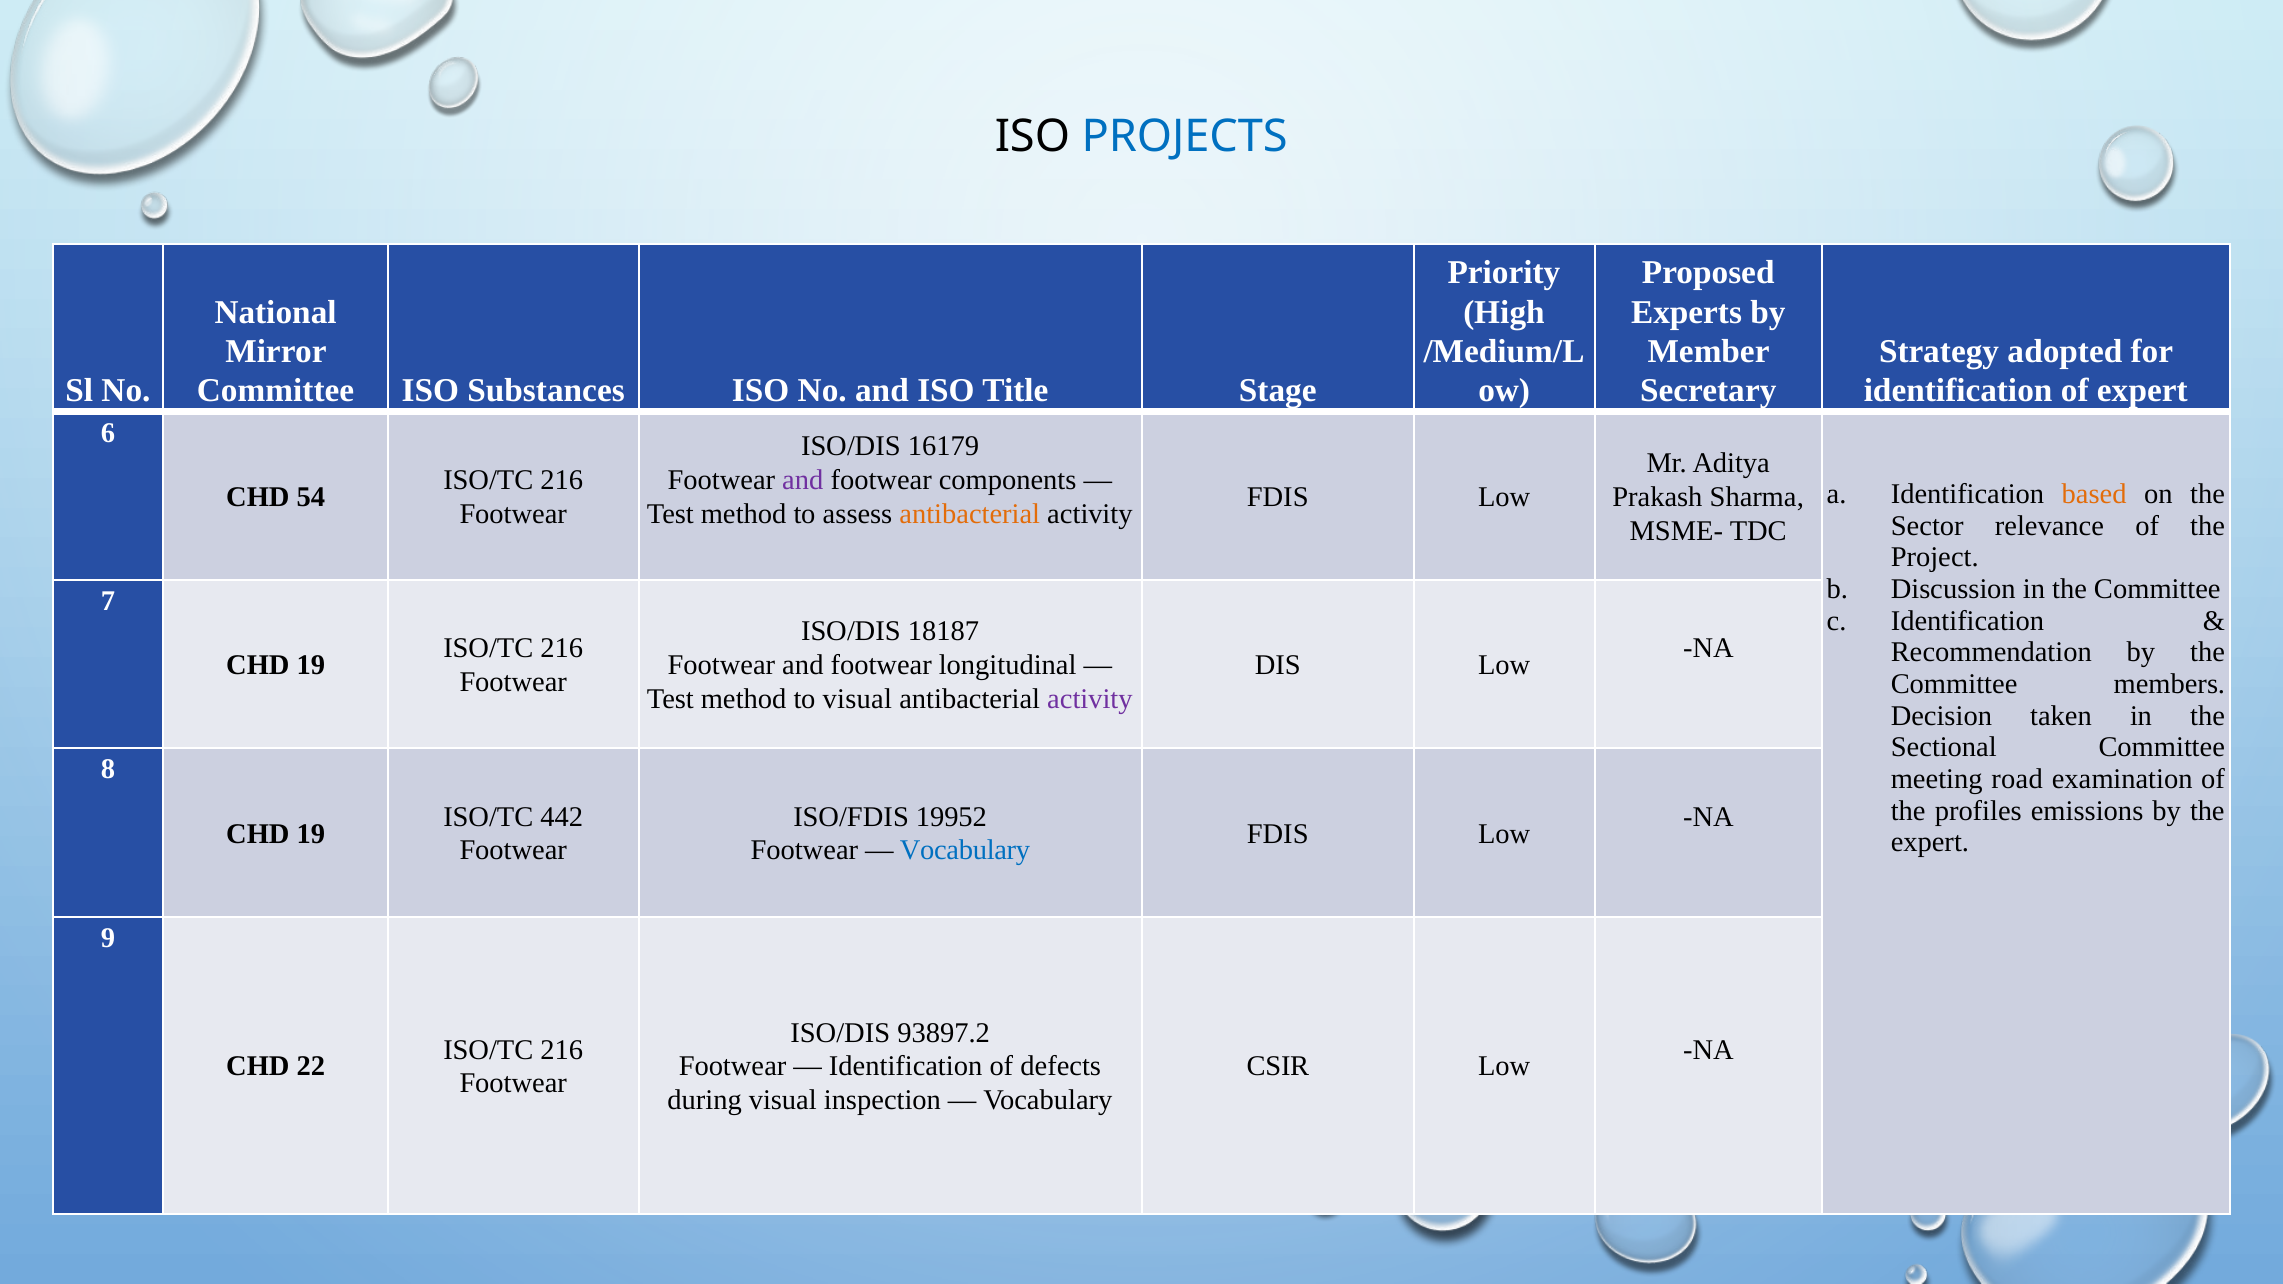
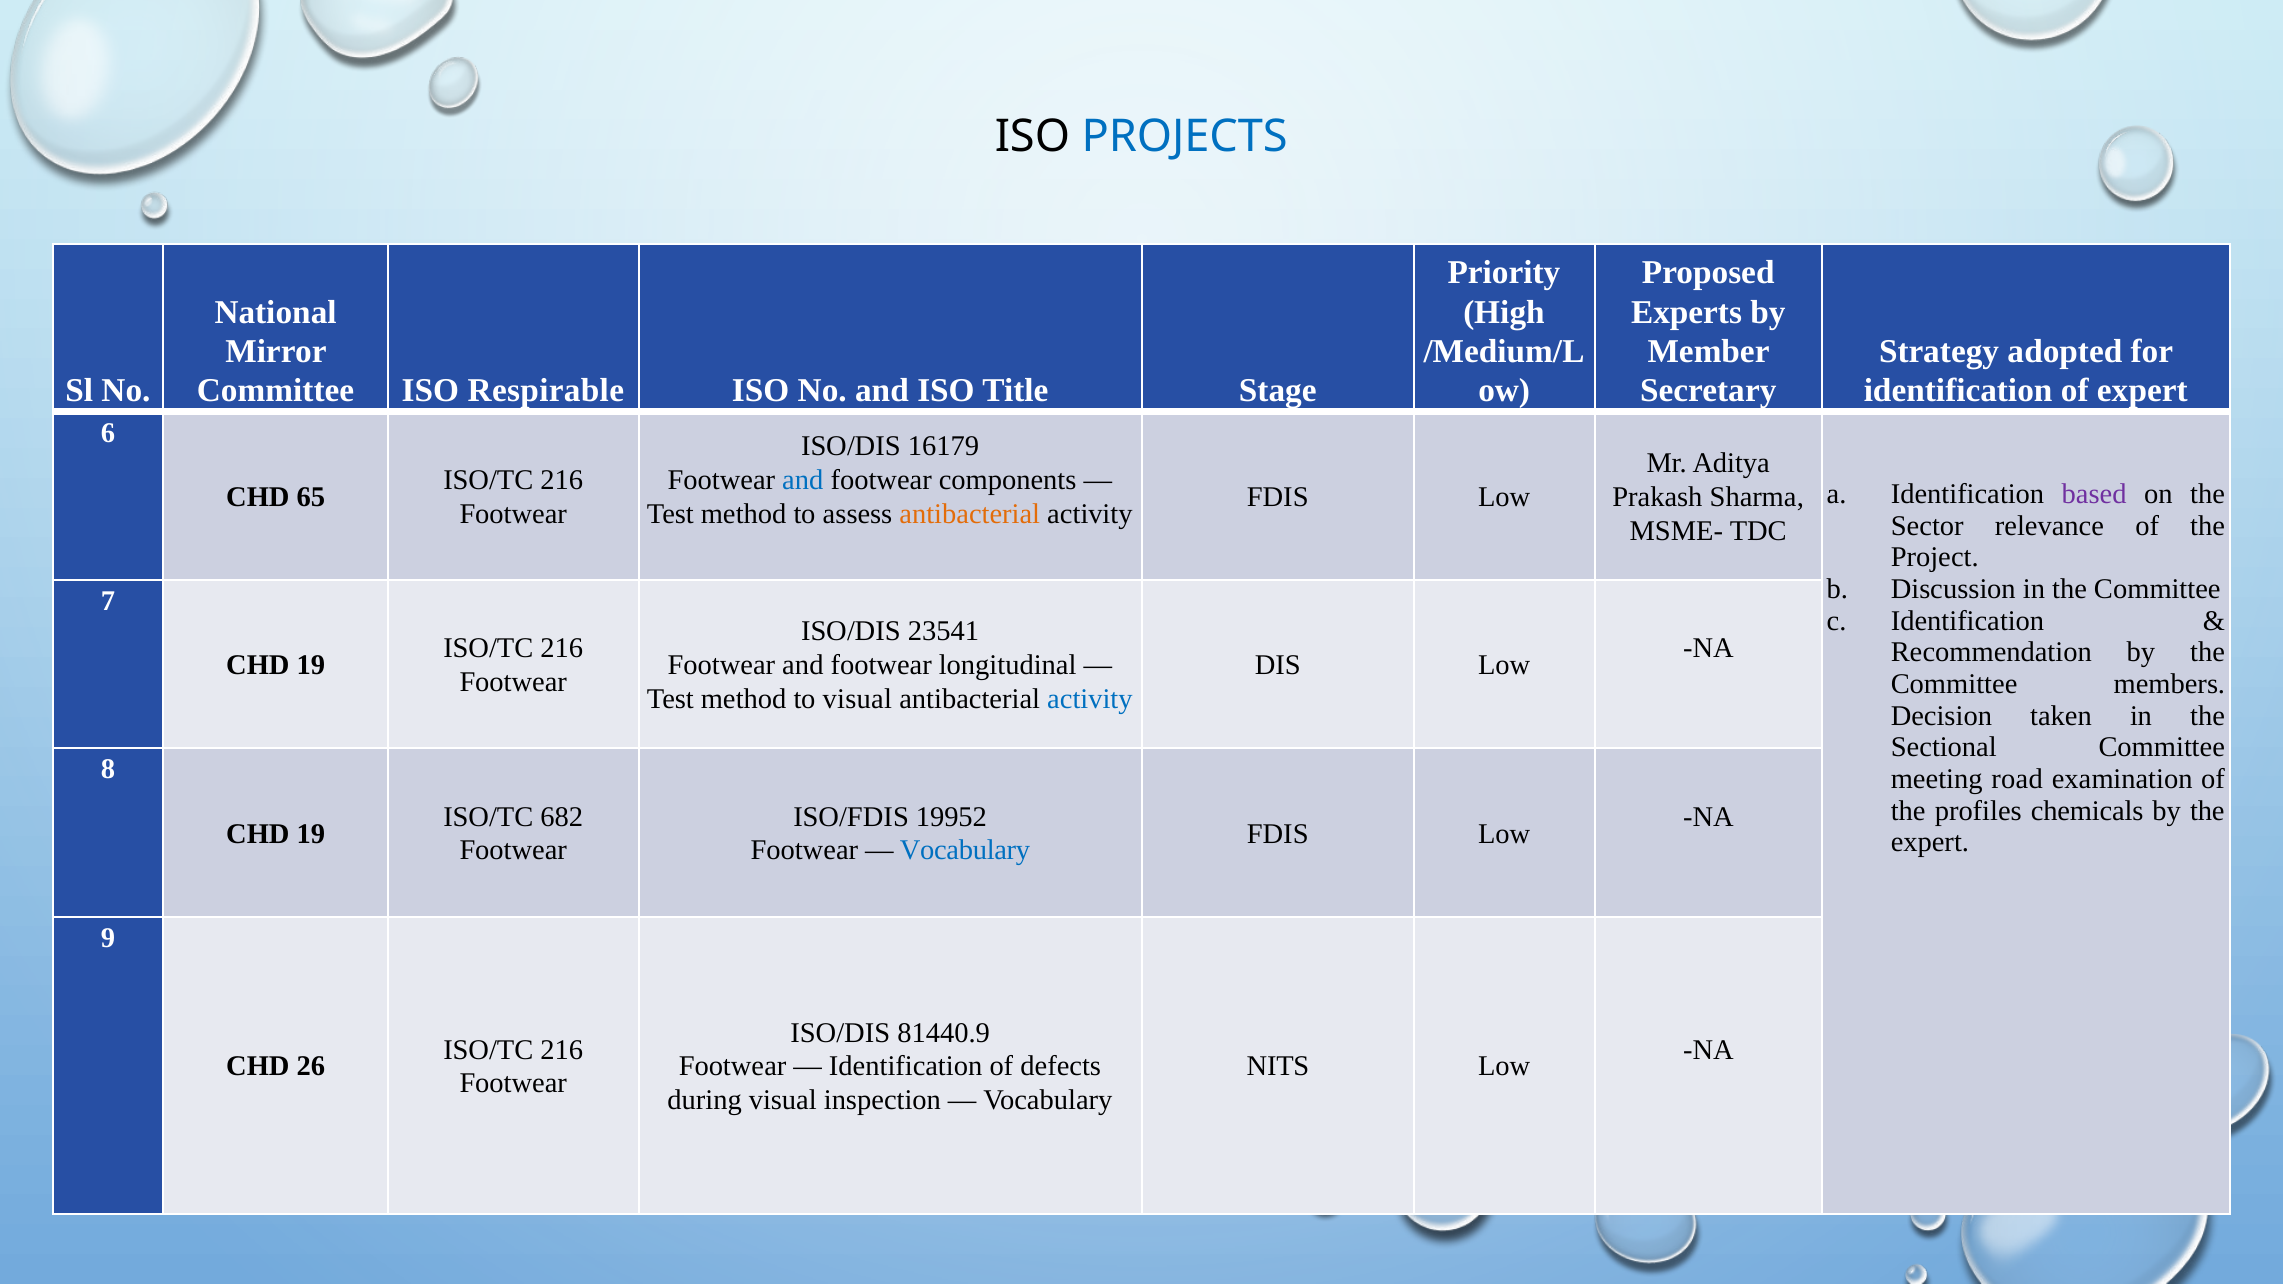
Substances: Substances -> Respirable (546, 391)
and colour: purple -> blue (803, 480)
based colour: orange -> purple (2094, 494)
54: 54 -> 65 (311, 497)
18187: 18187 -> 23541 (944, 632)
activity colour: purple -> blue (1090, 699)
emissions: emissions -> chemicals (2087, 811)
442: 442 -> 682 (562, 817)
93897.2: 93897.2 -> 81440.9 (944, 1033)
22: 22 -> 26 (311, 1067)
CSIR: CSIR -> NITS (1278, 1067)
